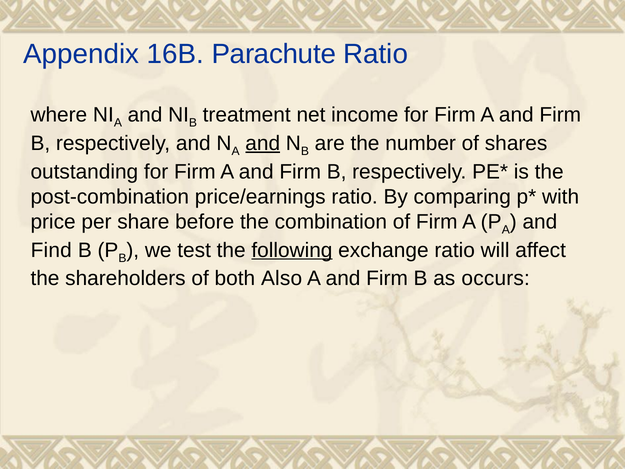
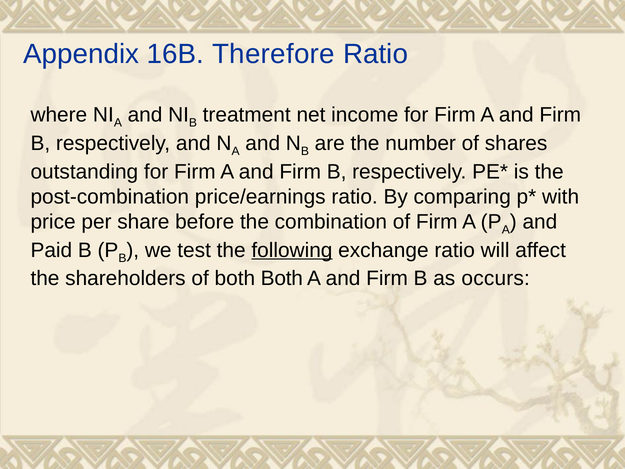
Parachute: Parachute -> Therefore (274, 54)
and underline: present -> none (263, 143)
Find: Find -> Paid (51, 250)
both Also: Also -> Both (282, 278)
